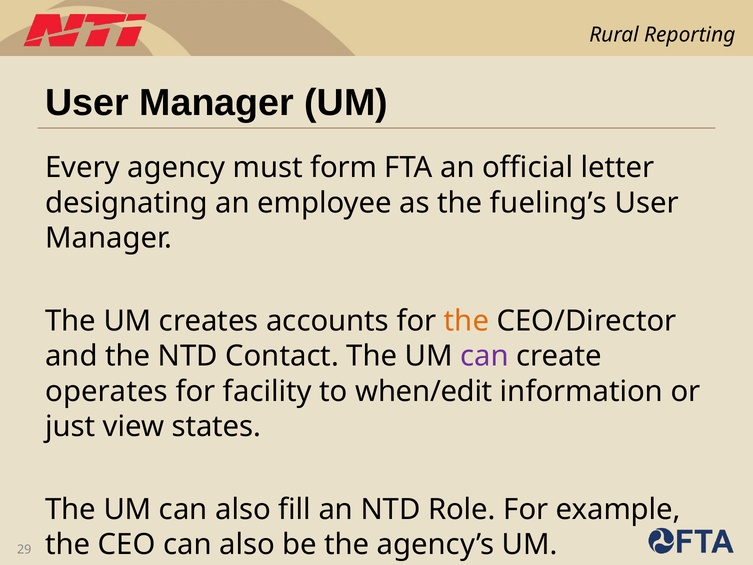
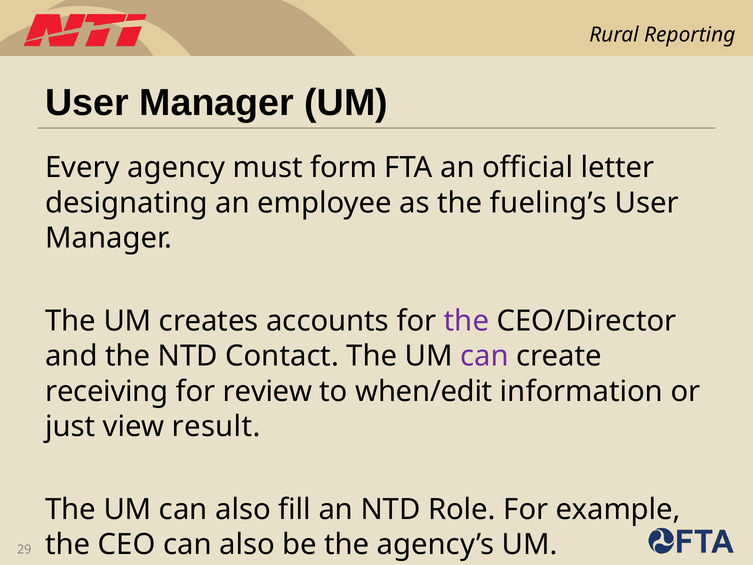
the colour: orange -> purple (467, 321)
operates: operates -> receiving (107, 391)
facility: facility -> review (268, 391)
states: states -> result (216, 426)
